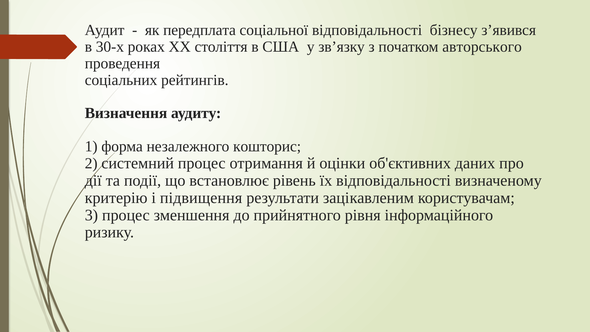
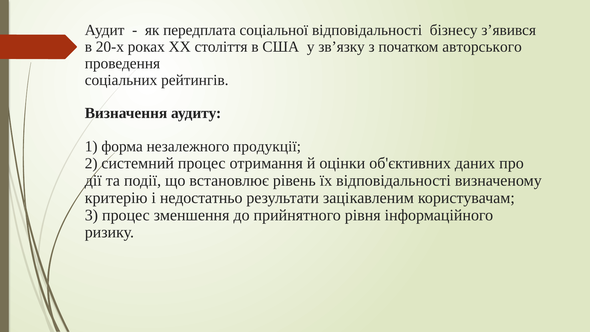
30-х: 30-х -> 20-х (110, 47)
кошторис: кошторис -> продукції (267, 146)
підвищення: підвищення -> недостатньо (201, 198)
